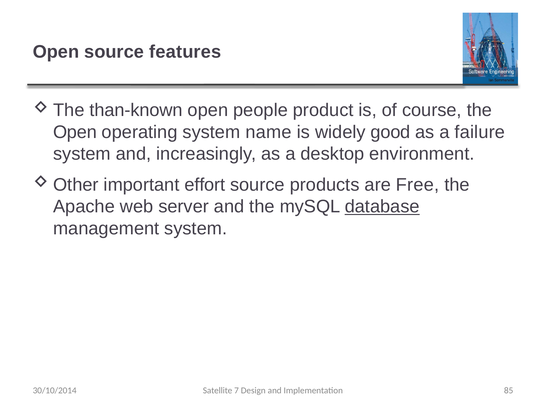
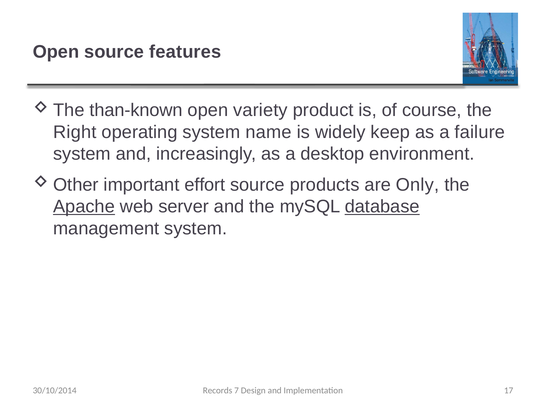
people: people -> variety (260, 110)
Open: Open -> Right (75, 132)
good: good -> keep (390, 132)
Free: Free -> Only (418, 185)
Apache underline: none -> present (84, 207)
Satellite: Satellite -> Records (218, 391)
85: 85 -> 17 (509, 391)
